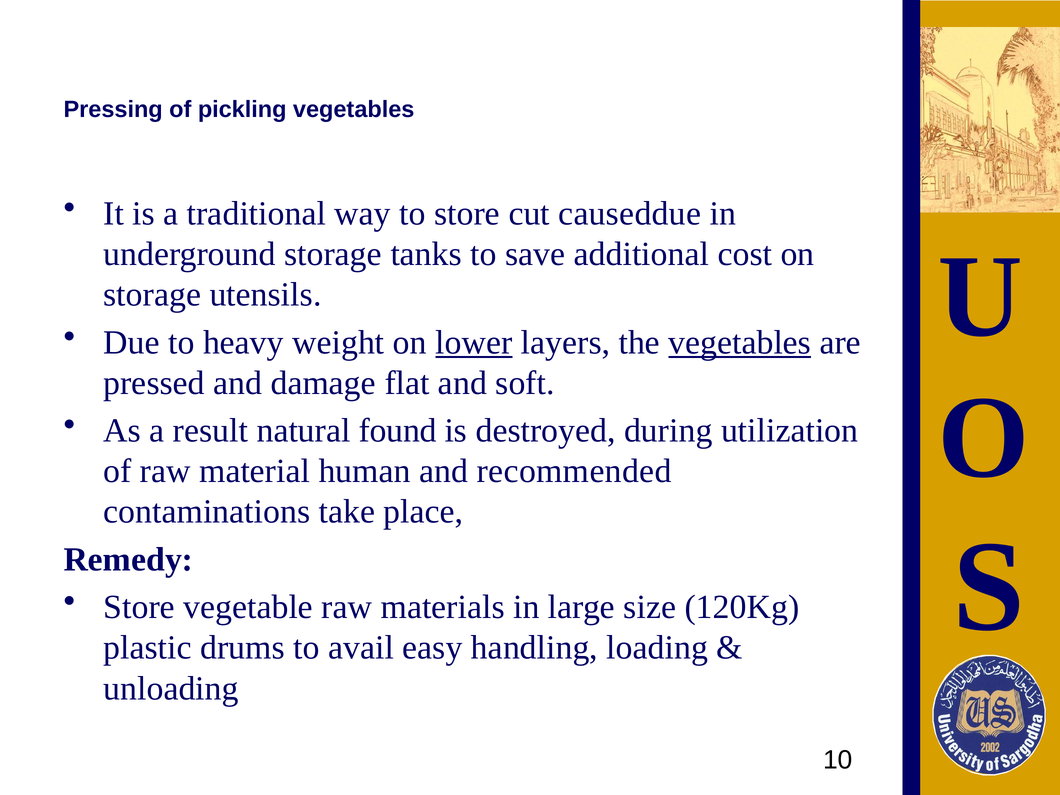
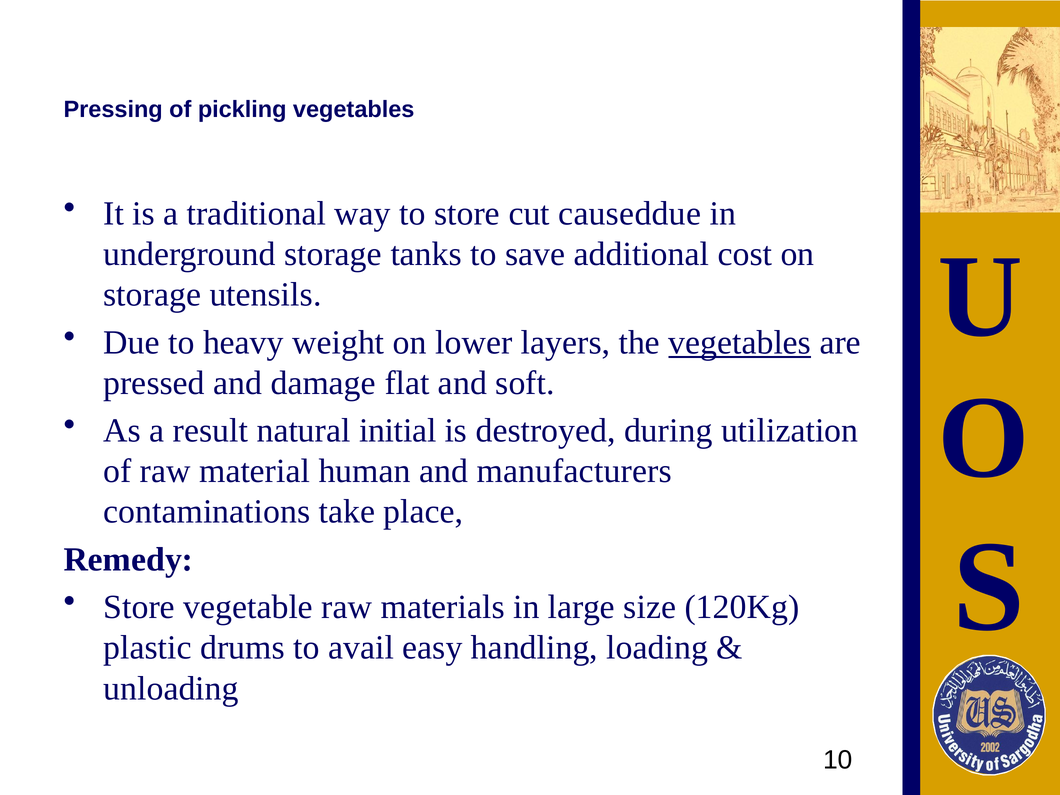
lower underline: present -> none (474, 342)
found: found -> initial (398, 431)
recommended: recommended -> manufacturers (574, 471)
